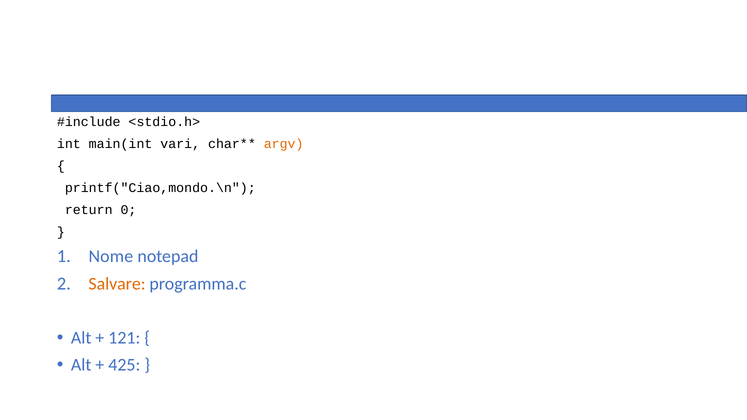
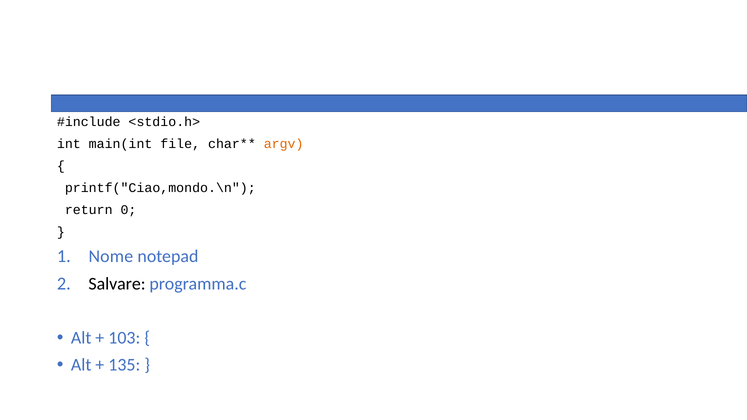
vari: vari -> file (180, 144)
Salvare colour: orange -> black (117, 284)
121: 121 -> 103 (124, 338)
425: 425 -> 135 (124, 365)
